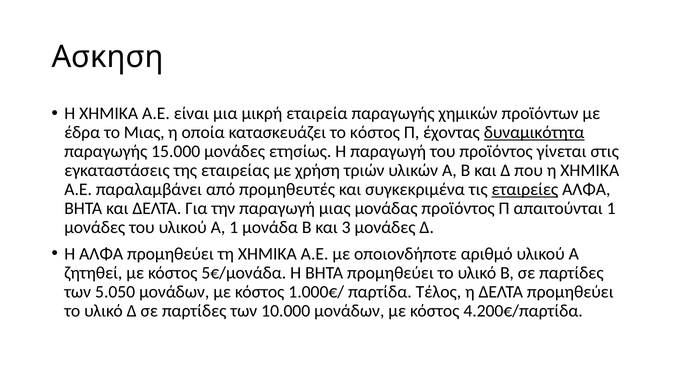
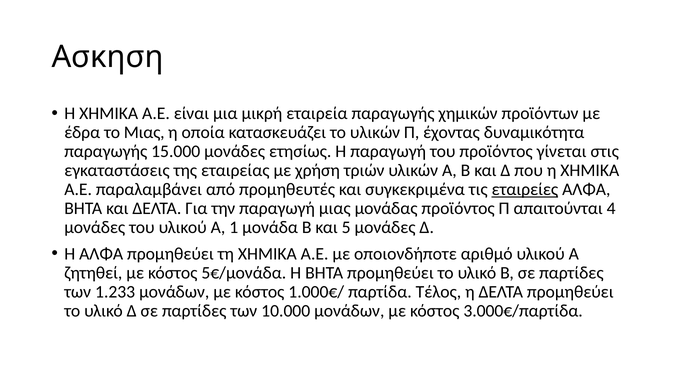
το κόστος: κόστος -> υλικών (375, 132)
δυναμικότητα underline: present -> none (534, 132)
απαιτούνται 1: 1 -> 4 (611, 208)
3: 3 -> 5 (346, 228)
5.050: 5.050 -> 1.233 (115, 292)
4.200€/παρτίδα: 4.200€/παρτίδα -> 3.000€/παρτίδα (523, 311)
